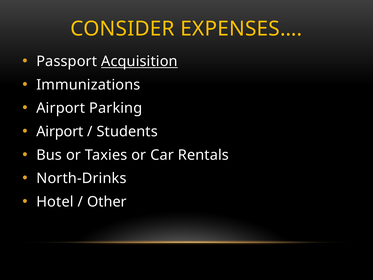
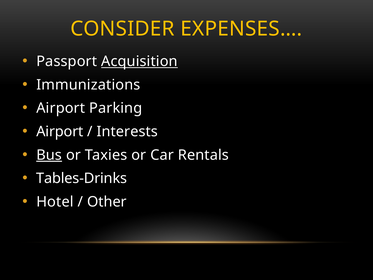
Students: Students -> Interests (127, 131)
Bus underline: none -> present (49, 155)
North-Drinks: North-Drinks -> Tables-Drinks (82, 178)
